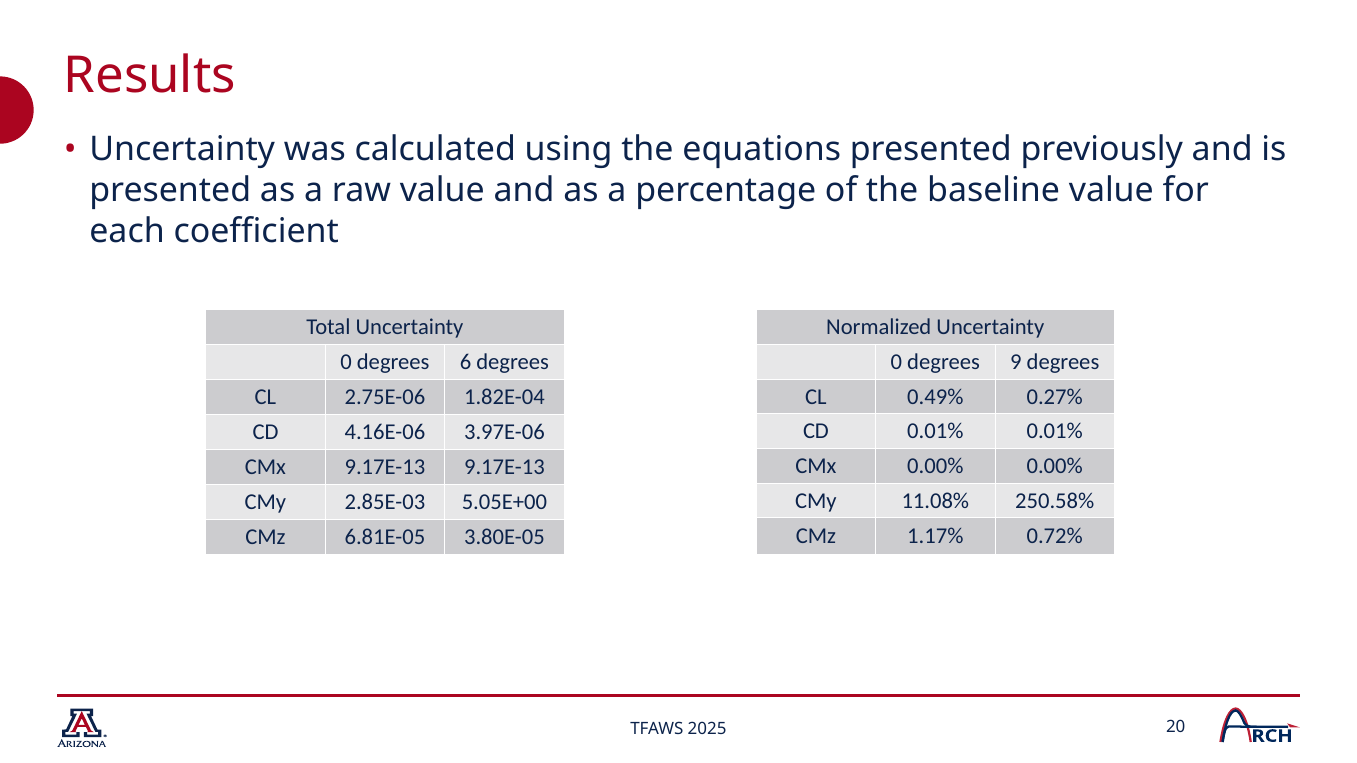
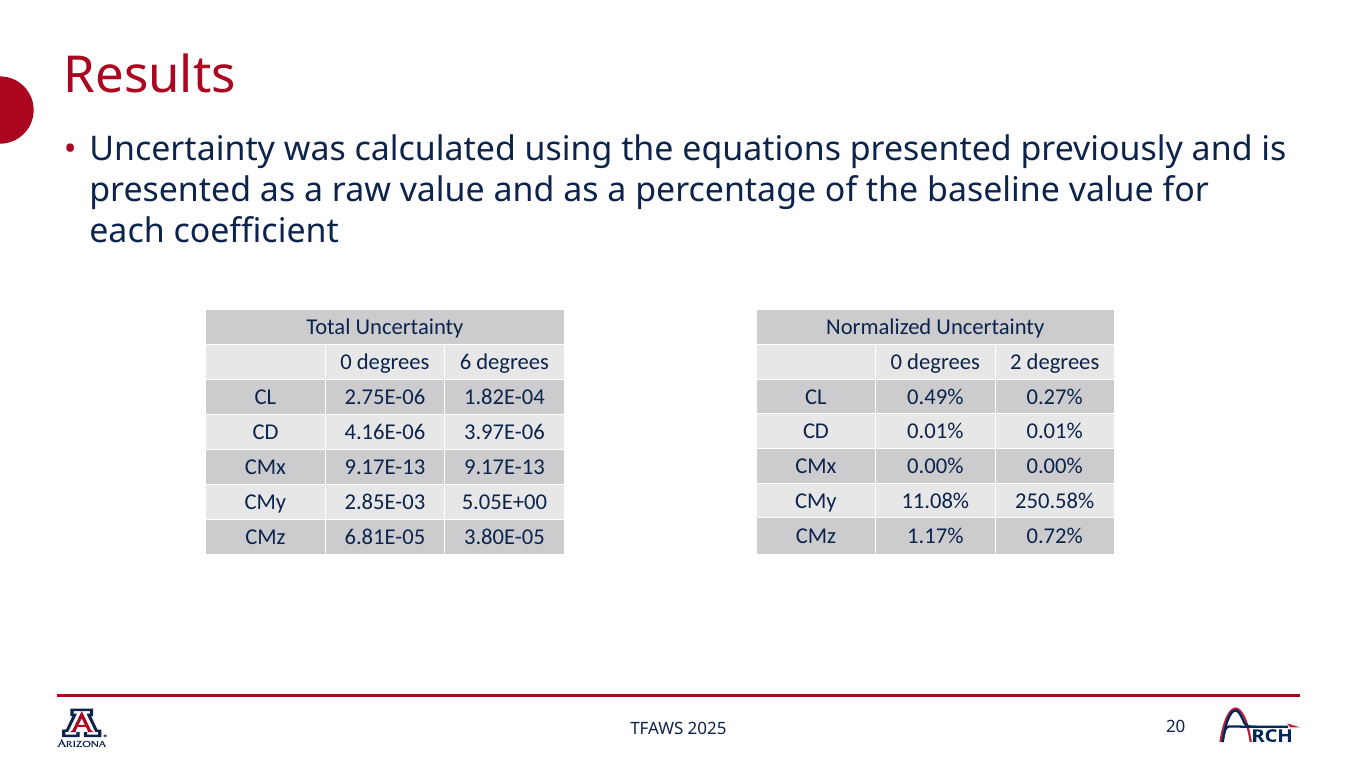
9: 9 -> 2 (1016, 362)
